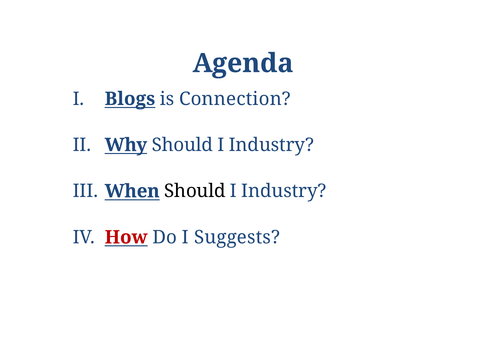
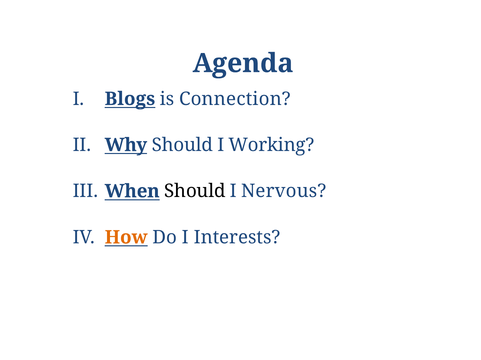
Why Should I Industry: Industry -> Working (271, 145)
Industry: Industry -> Nervous (284, 192)
How colour: red -> orange (126, 238)
Suggests: Suggests -> Interests (237, 238)
